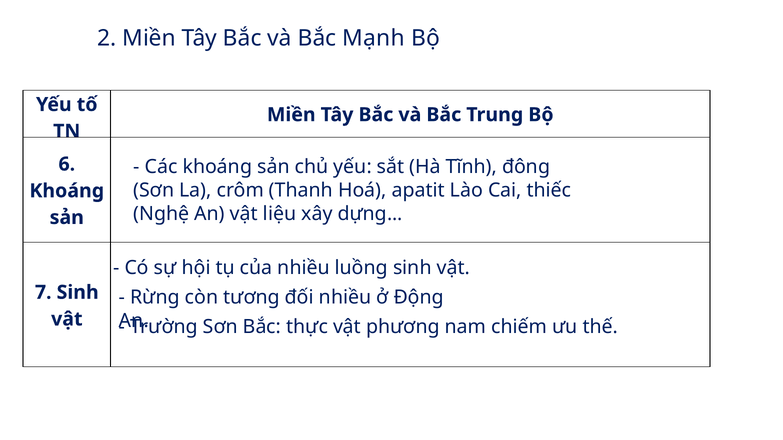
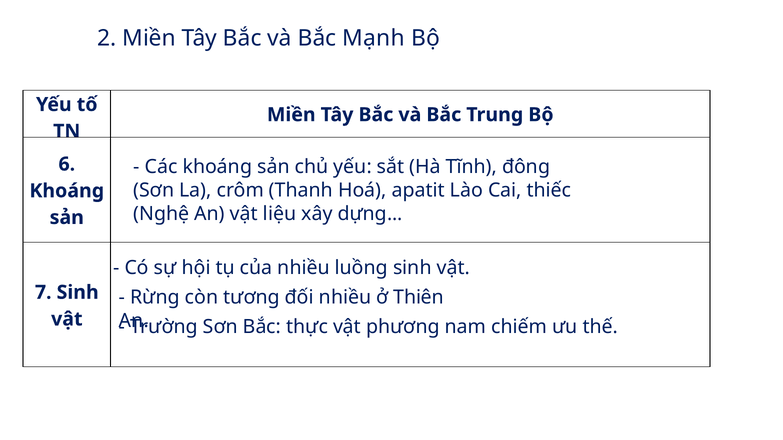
Động: Động -> Thiên (419, 297)
